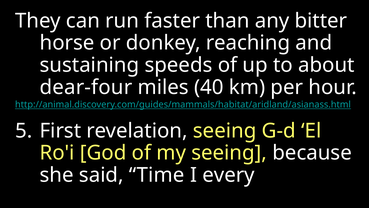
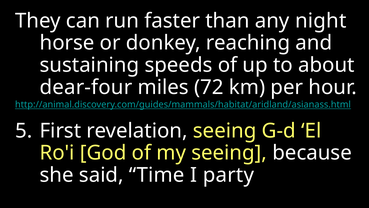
bitter: bitter -> night (321, 21)
40: 40 -> 72 (209, 87)
every: every -> party (228, 175)
